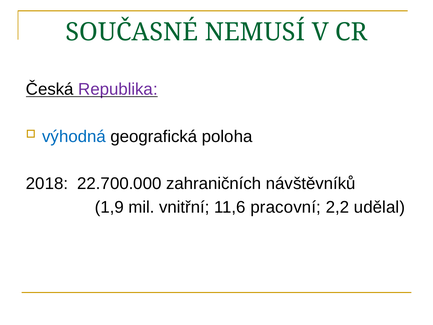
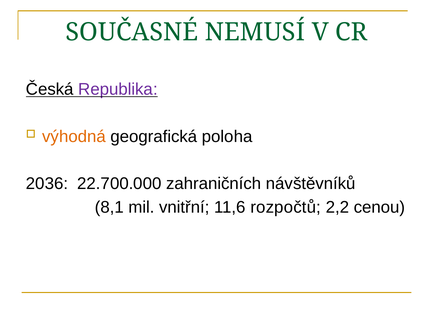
výhodná colour: blue -> orange (74, 136)
2018: 2018 -> 2036 (47, 184)
1,9: 1,9 -> 8,1 (109, 207)
pracovní: pracovní -> rozpočtů (286, 207)
udělal: udělal -> cenou (380, 207)
